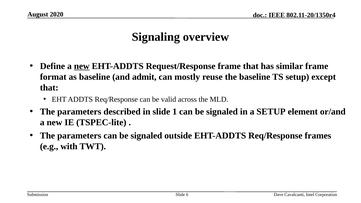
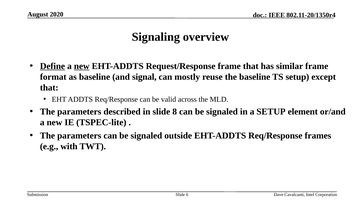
Define underline: none -> present (52, 66)
admit: admit -> signal (144, 77)
1: 1 -> 8 (175, 112)
